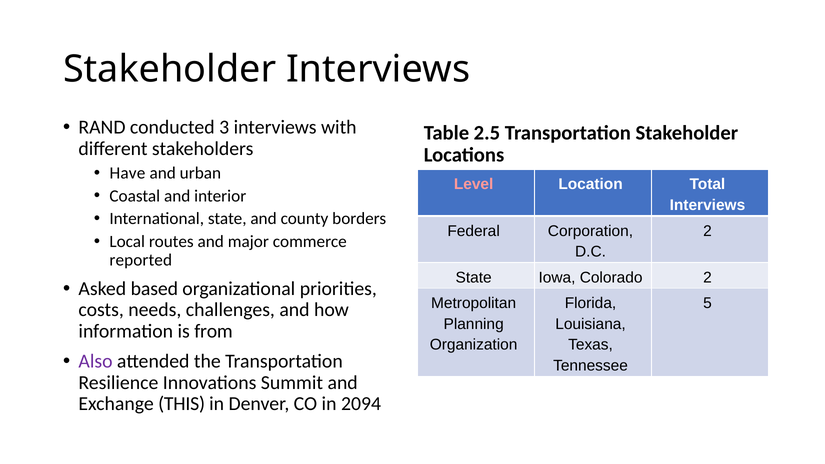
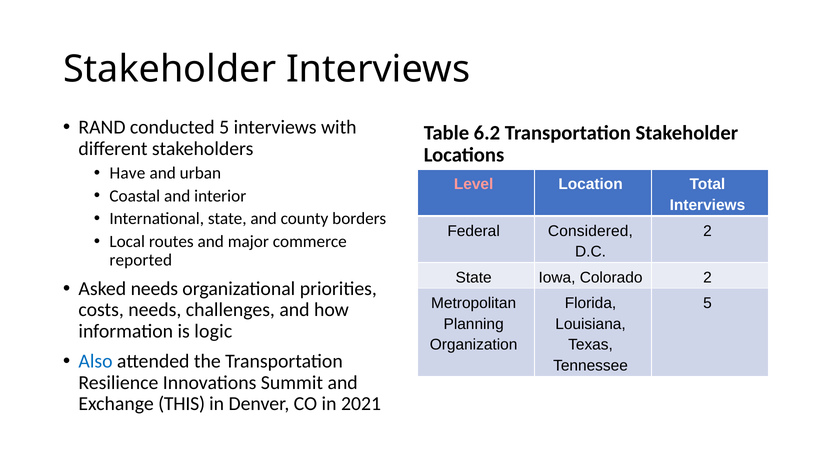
conducted 3: 3 -> 5 (224, 127)
2.5: 2.5 -> 6.2 (487, 133)
Corporation: Corporation -> Considered (590, 231)
Asked based: based -> needs (154, 289)
from: from -> logic (213, 331)
Also colour: purple -> blue (96, 361)
2094: 2094 -> 2021 (361, 404)
